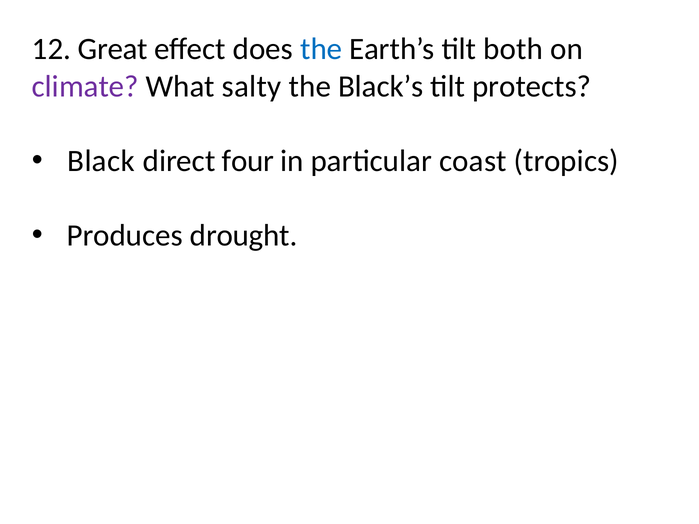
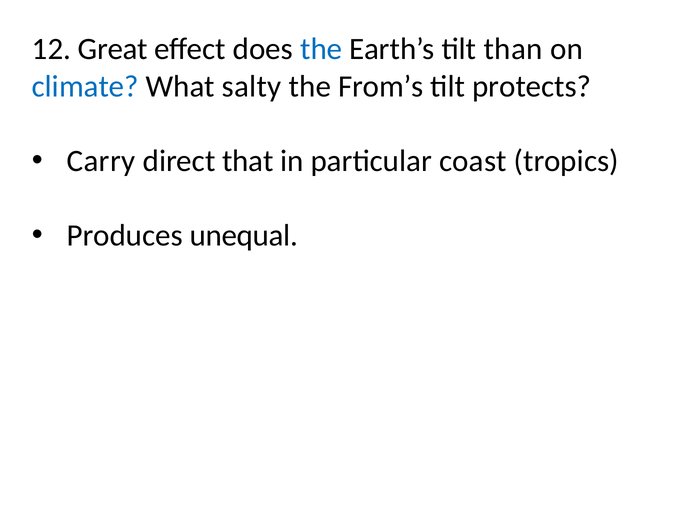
both: both -> than (513, 49)
climate colour: purple -> blue (85, 87)
Black’s: Black’s -> From’s (381, 87)
Black: Black -> Carry (101, 161)
four: four -> that (248, 161)
drought: drought -> unequal (244, 236)
